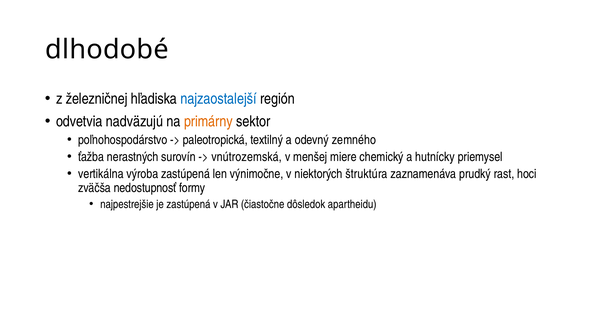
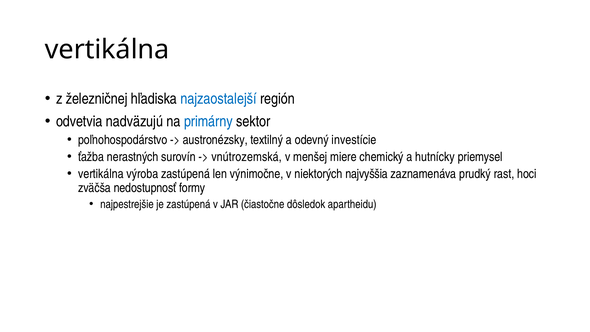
dlhodobé: dlhodobé -> vertikálna (107, 50)
primárny colour: orange -> blue (208, 121)
paleotropická: paleotropická -> austronézsky (215, 140)
zemného: zemného -> investície (354, 140)
štruktúra: štruktúra -> najvyššia (367, 174)
